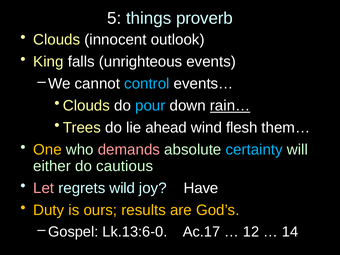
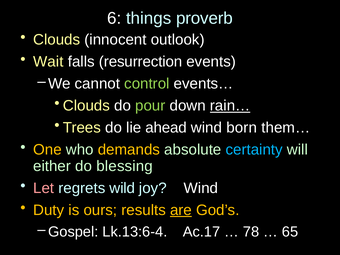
5: 5 -> 6 (114, 18)
King: King -> Wait (48, 62)
unrighteous: unrighteous -> resurrection (141, 62)
control colour: light blue -> light green (147, 84)
pour colour: light blue -> light green (150, 106)
flesh: flesh -> born (242, 128)
demands colour: pink -> yellow (129, 150)
cautious: cautious -> blessing (125, 166)
joy Have: Have -> Wind (201, 188)
are underline: none -> present (181, 210)
Lk.13:6-0: Lk.13:6-0 -> Lk.13:6-4 (135, 232)
12: 12 -> 78 (251, 232)
14: 14 -> 65 (290, 232)
